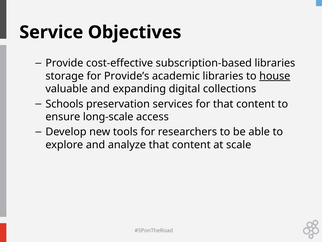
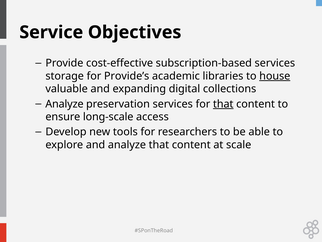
subscription-based libraries: libraries -> services (275, 63)
Schools: Schools -> Analyze (64, 104)
that underline: none -> present (223, 104)
